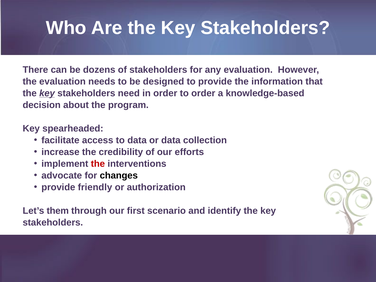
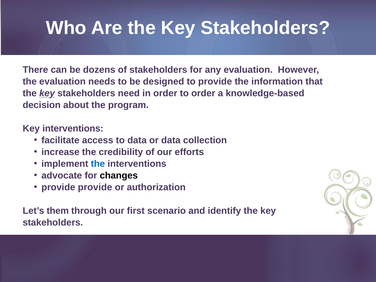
Key spearheaded: spearheaded -> interventions (73, 128)
the colour: red -> blue (98, 164)
provide friendly: friendly -> provide (95, 187)
